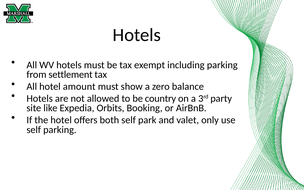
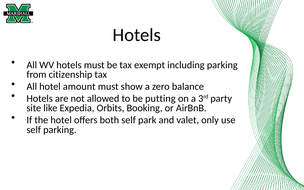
settlement: settlement -> citizenship (70, 75)
country: country -> putting (160, 98)
